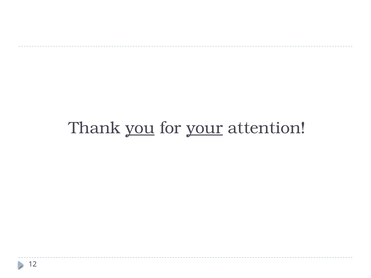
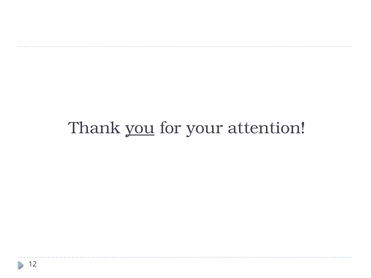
your underline: present -> none (205, 128)
